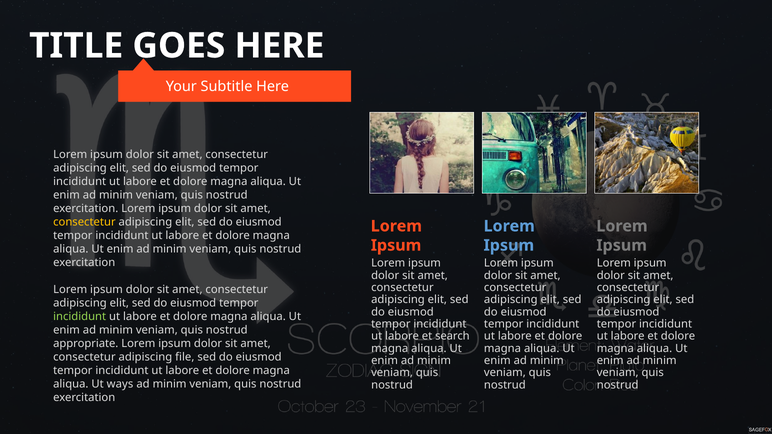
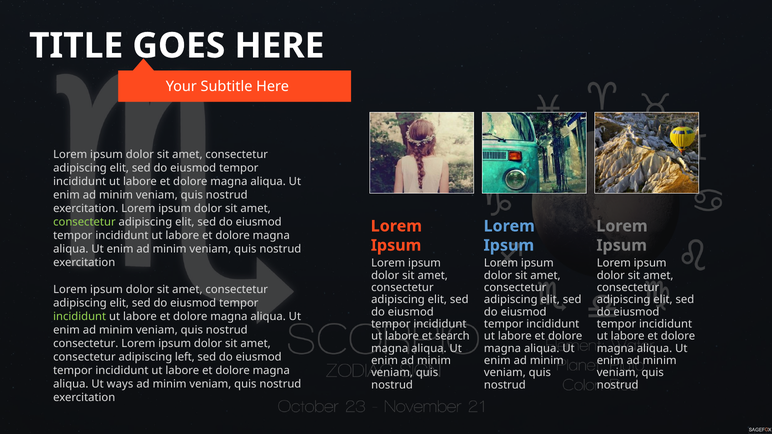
consectetur colour: yellow -> light green (84, 222)
appropriate: appropriate -> consectetur (86, 344)
file: file -> left (185, 357)
